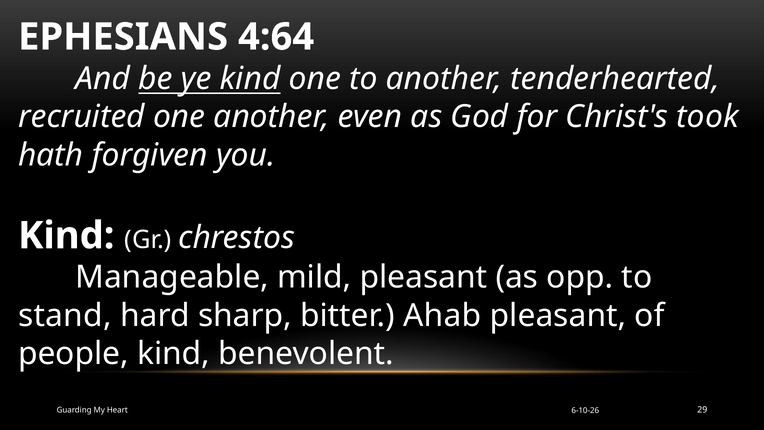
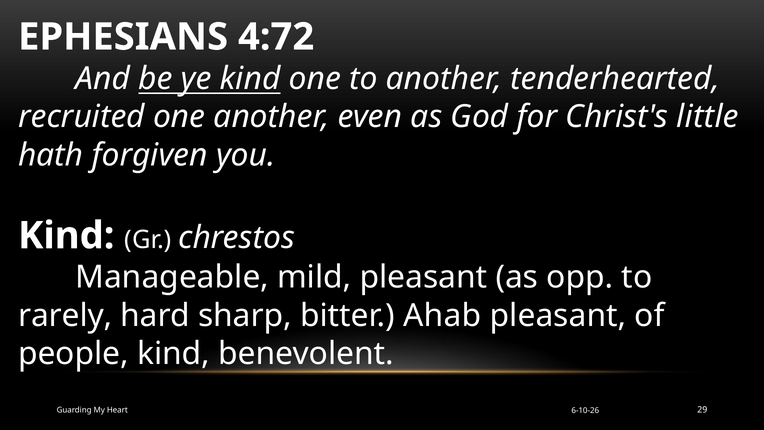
4:64: 4:64 -> 4:72 (276, 37)
took: took -> little (708, 117)
stand: stand -> rarely (65, 315)
